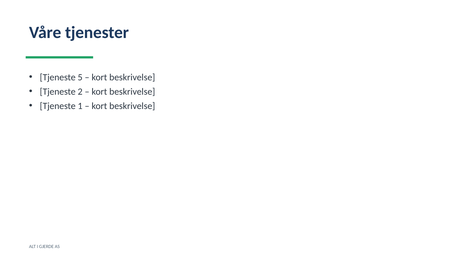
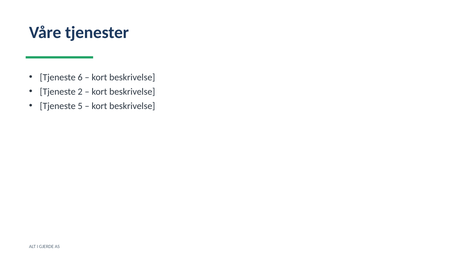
5: 5 -> 6 (80, 77)
1: 1 -> 5 (80, 106)
